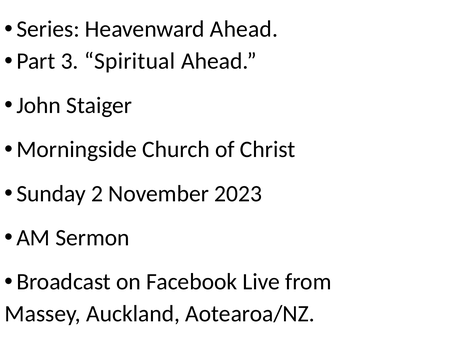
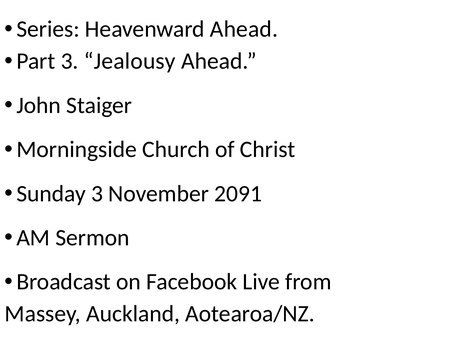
Spiritual: Spiritual -> Jealousy (130, 61)
Sunday 2: 2 -> 3 (97, 194)
2023: 2023 -> 2091 (238, 194)
